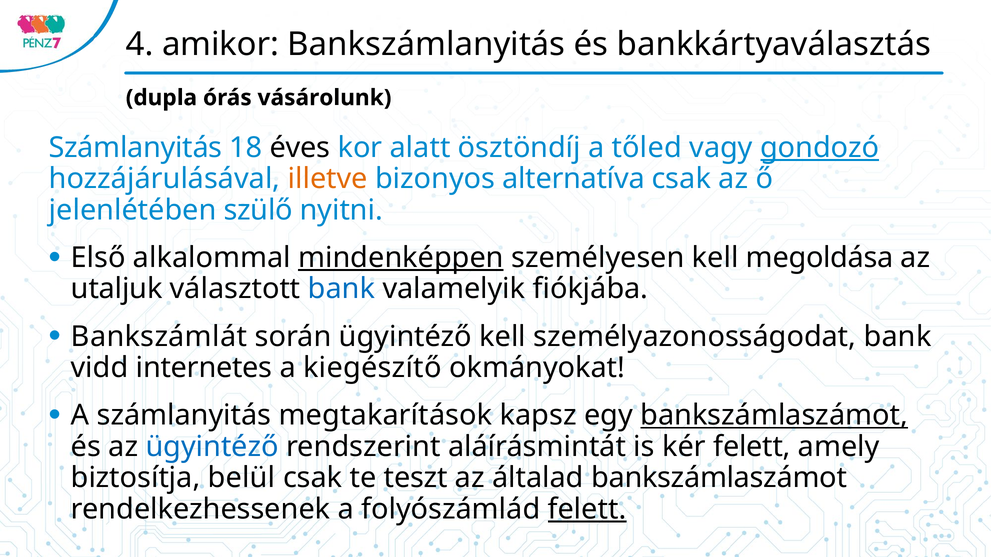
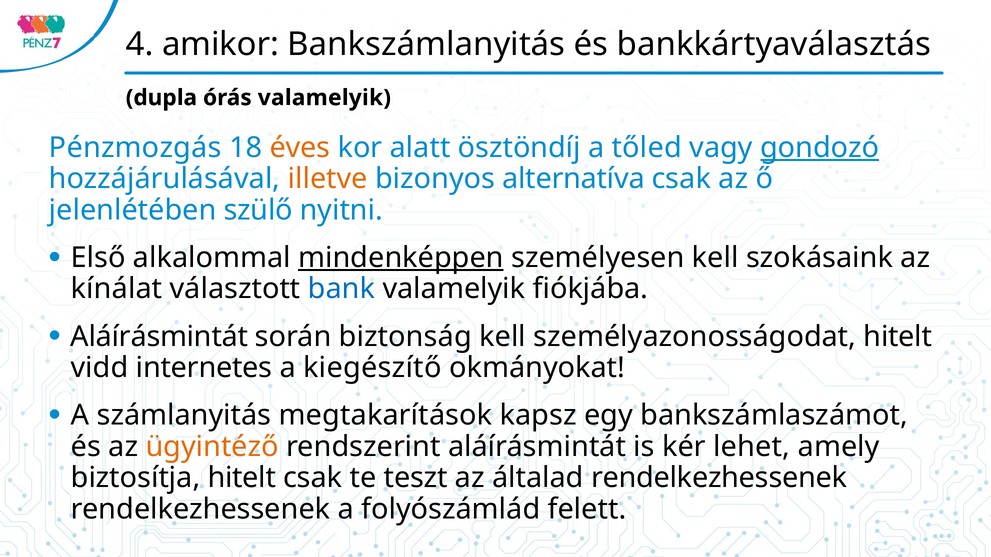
órás vásárolunk: vásárolunk -> valamelyik (324, 98)
Számlanyitás: Számlanyitás -> Pénzmozgás (135, 148)
éves colour: black -> orange (300, 148)
megoldása: megoldása -> szokásaink (820, 258)
utaljuk: utaljuk -> kínálat (117, 289)
Bankszámlát: Bankszámlát -> Aláírásmintát (159, 337)
során ügyintéző: ügyintéző -> biztonság (405, 337)
személyazonosságodat bank: bank -> hitelt (898, 337)
bankszámlaszámot underline: present -> none (774, 416)
ügyintéző colour: blue -> orange (212, 447)
kér felett: felett -> lehet (752, 447)
biztosítja belül: belül -> hitelt (242, 478)
általad bankszámlaszámot: bankszámlaszámot -> rendelkezhessenek (719, 478)
felett underline: present -> none (587, 509)
